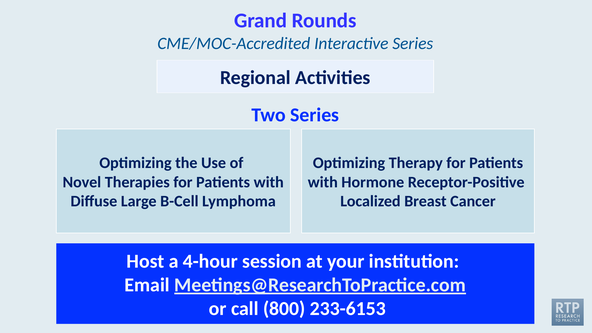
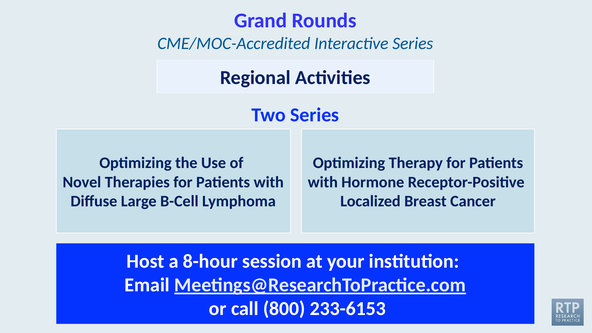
4-hour: 4-hour -> 8-hour (210, 261)
